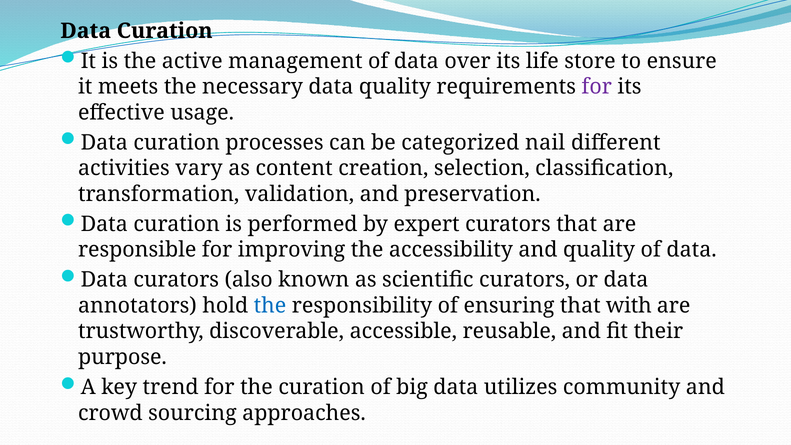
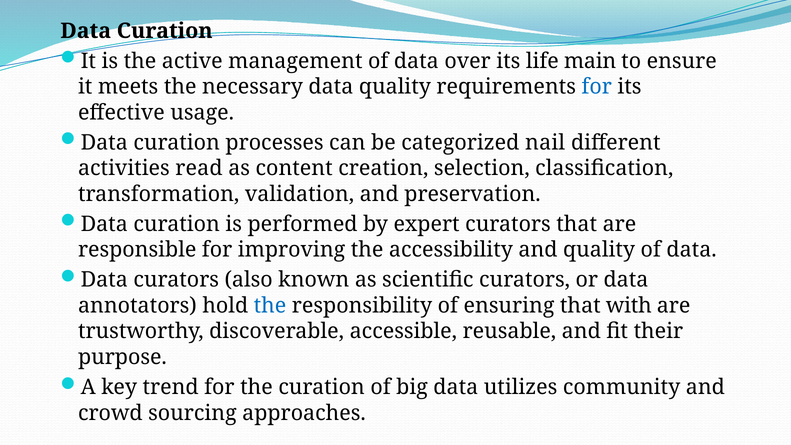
store: store -> main (590, 61)
for colour: purple -> blue (597, 87)
vary: vary -> read (199, 168)
